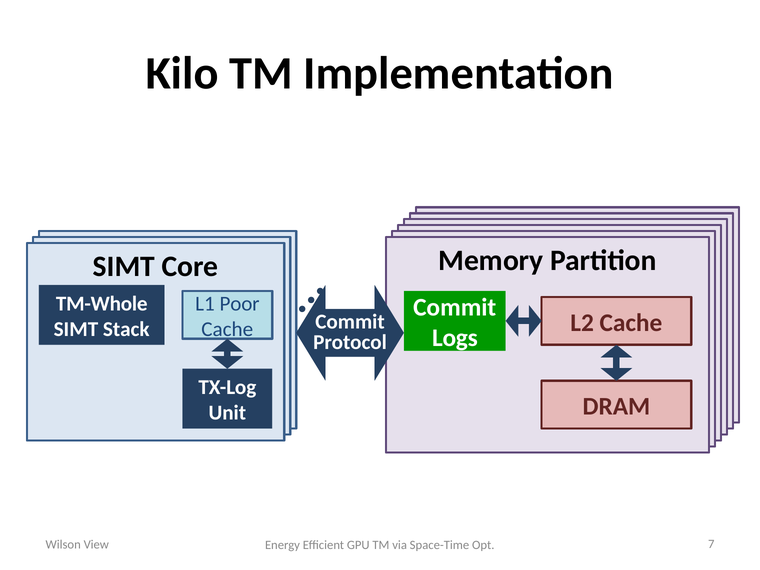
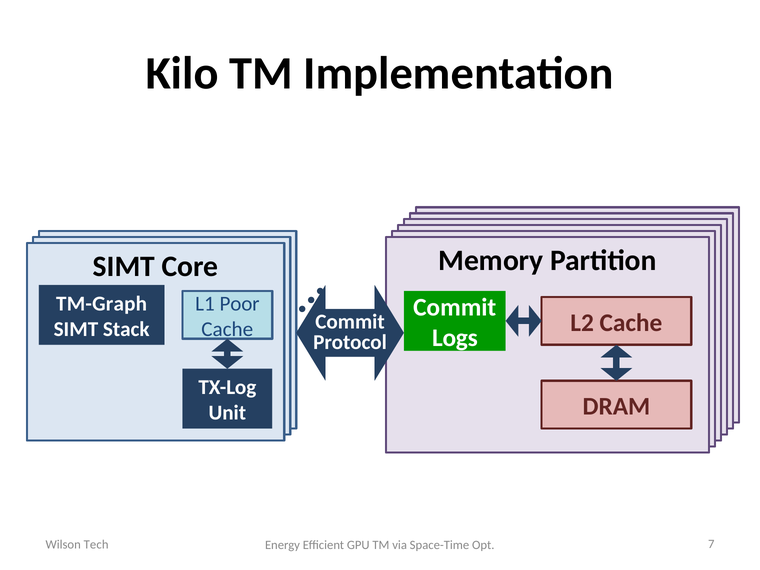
TM-Whole: TM-Whole -> TM-Graph (102, 304)
View: View -> Tech (96, 544)
